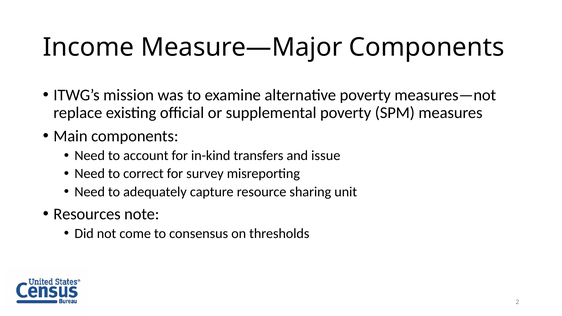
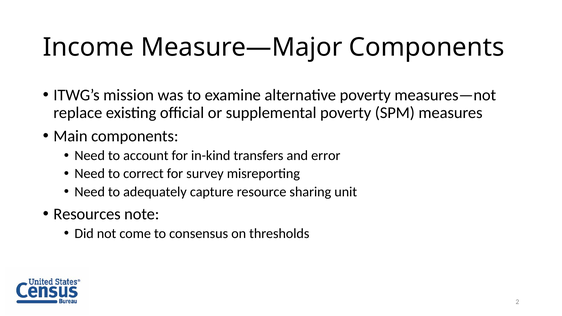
issue: issue -> error (326, 156)
